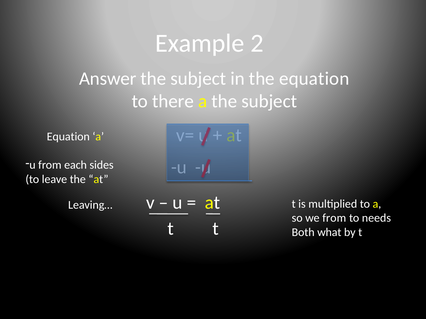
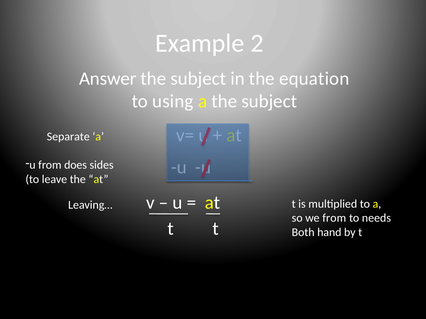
there: there -> using (173, 101)
Equation: Equation -> Separate (68, 137)
each: each -> does (76, 165)
what: what -> hand (329, 233)
